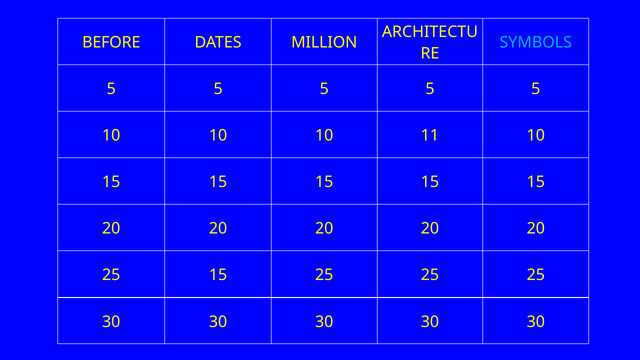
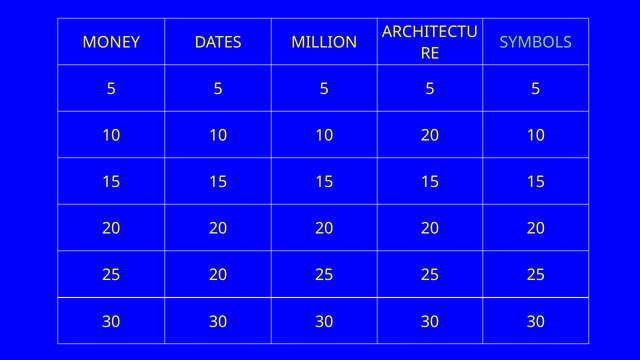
BEFORE: BEFORE -> MONEY (111, 43)
SYMBOLS colour: light blue -> light green (536, 43)
10 11: 11 -> 20 (430, 136)
25 15: 15 -> 20 (218, 275)
